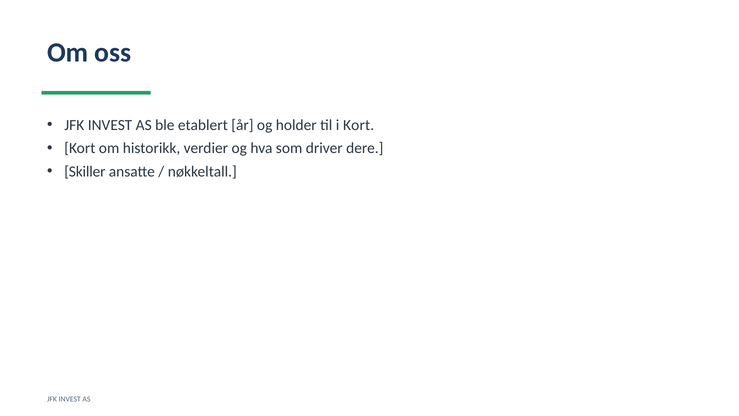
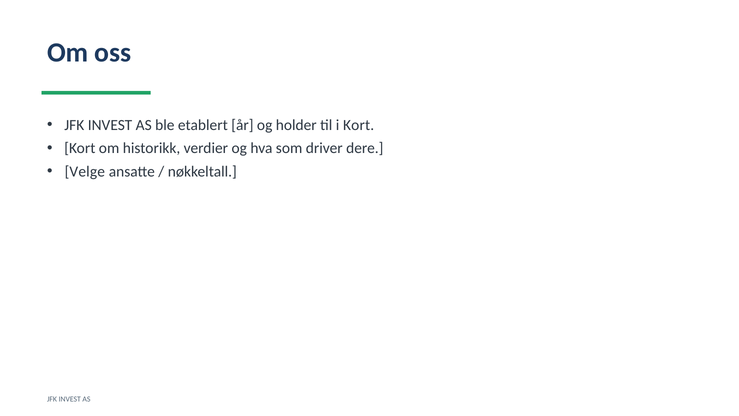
Skiller: Skiller -> Velge (85, 171)
